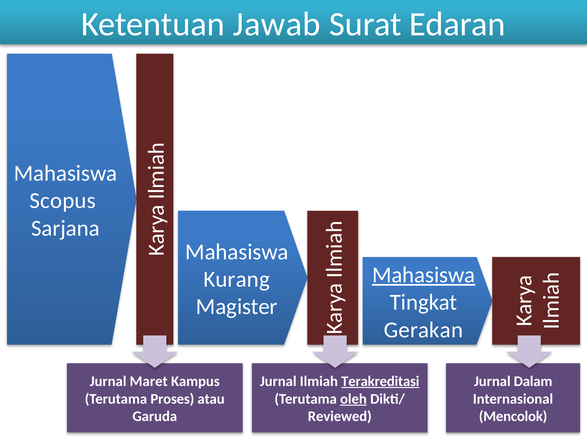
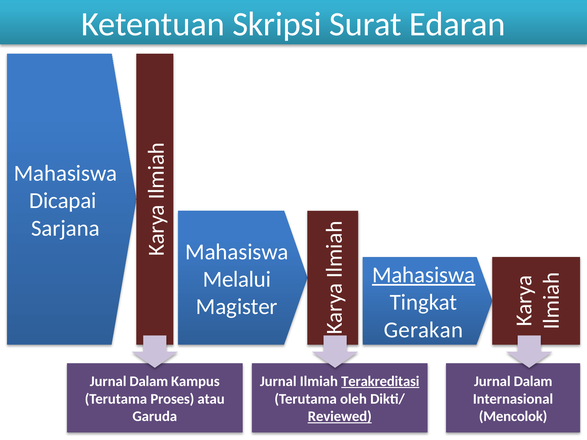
Jawab: Jawab -> Skripsi (277, 24)
Scopus: Scopus -> Dicapai (63, 201)
Kurang: Kurang -> Melalui (237, 279)
Maret: Maret -> Dalam (149, 381)
oleh underline: present -> none (353, 399)
Reviewed underline: none -> present (340, 417)
